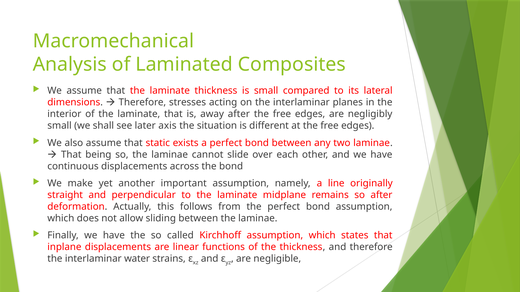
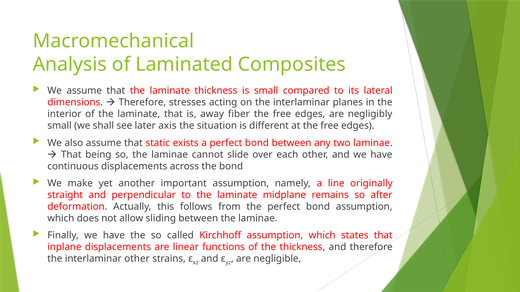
away after: after -> fiber (239, 114)
interlaminar water: water -> other (137, 259)
